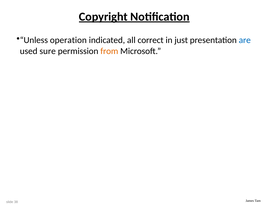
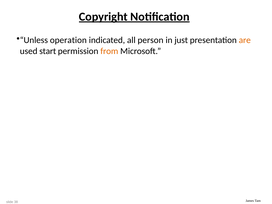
correct: correct -> person (151, 40)
are colour: blue -> orange (245, 40)
sure: sure -> start (48, 51)
